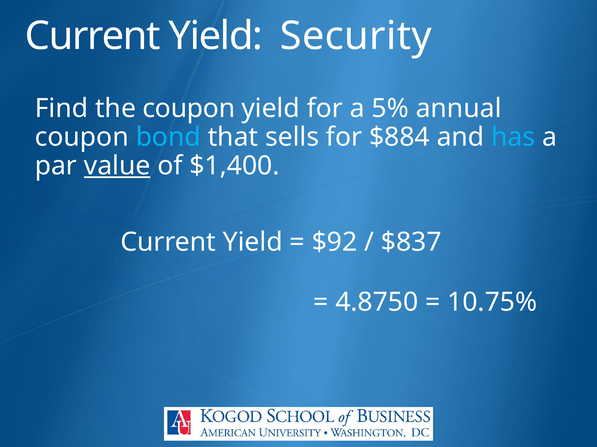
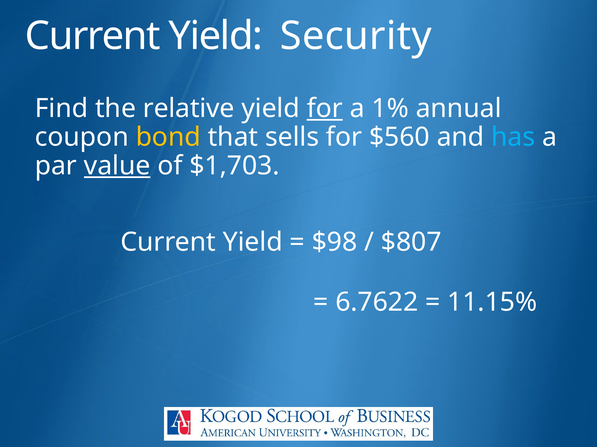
the coupon: coupon -> relative (189, 109)
for underline: none -> present (325, 109)
5%: 5% -> 1% (390, 109)
bond colour: light blue -> yellow (168, 137)
$884: $884 -> $560 (399, 137)
$1,400: $1,400 -> $1,703 (234, 166)
$92: $92 -> $98 (335, 242)
$837: $837 -> $807 (411, 242)
4.8750: 4.8750 -> 6.7622 (377, 302)
10.75%: 10.75% -> 11.15% (492, 302)
